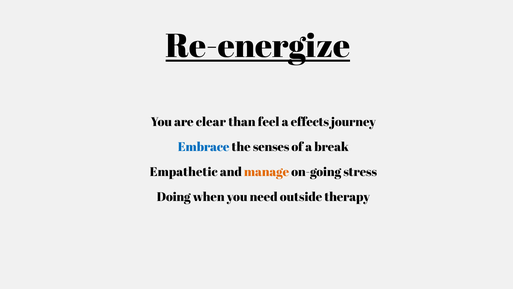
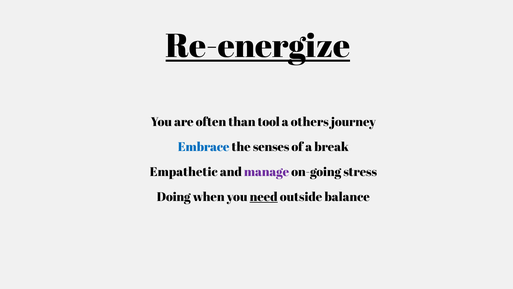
clear: clear -> often (211, 122)
feel: feel -> tool (269, 122)
effects: effects -> others (310, 122)
manage colour: orange -> purple (267, 172)
need underline: none -> present (264, 197)
therapy: therapy -> balance (347, 197)
